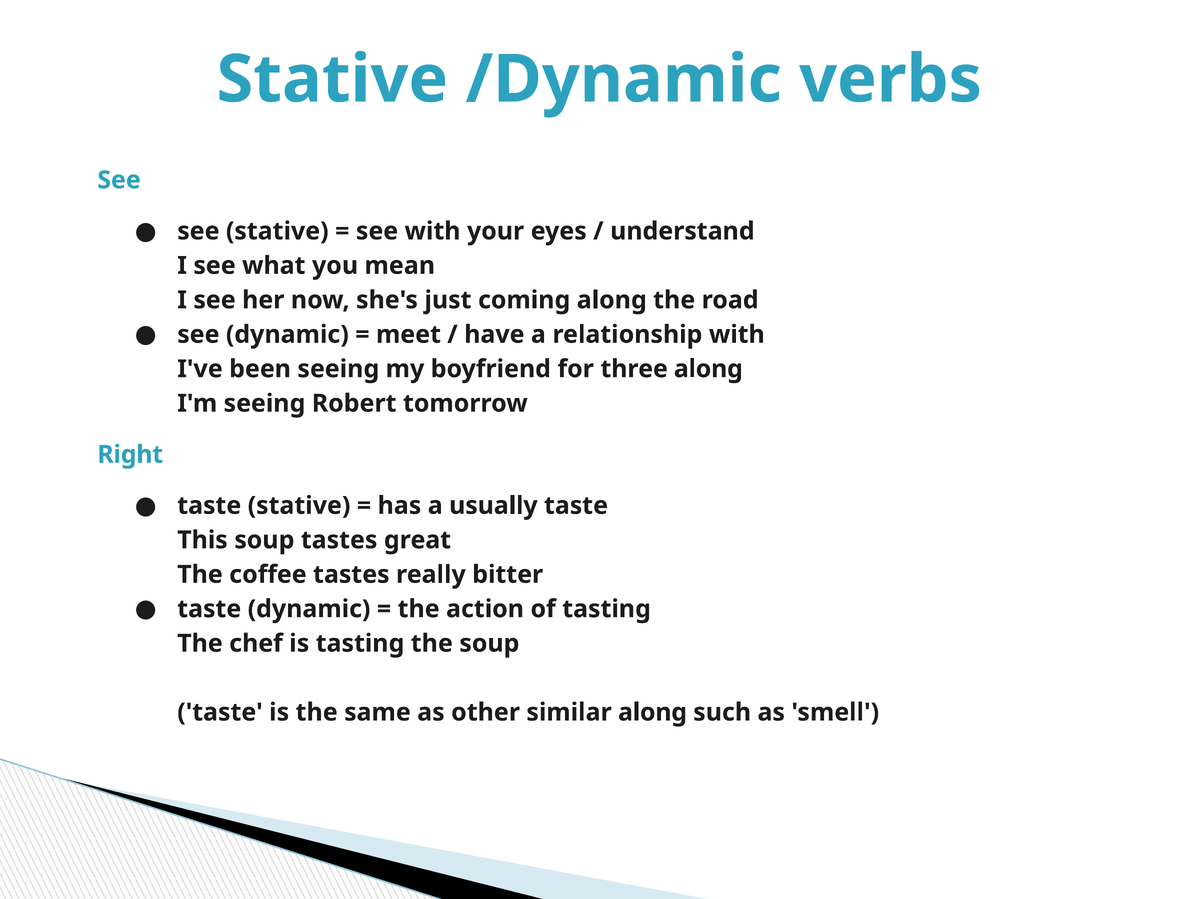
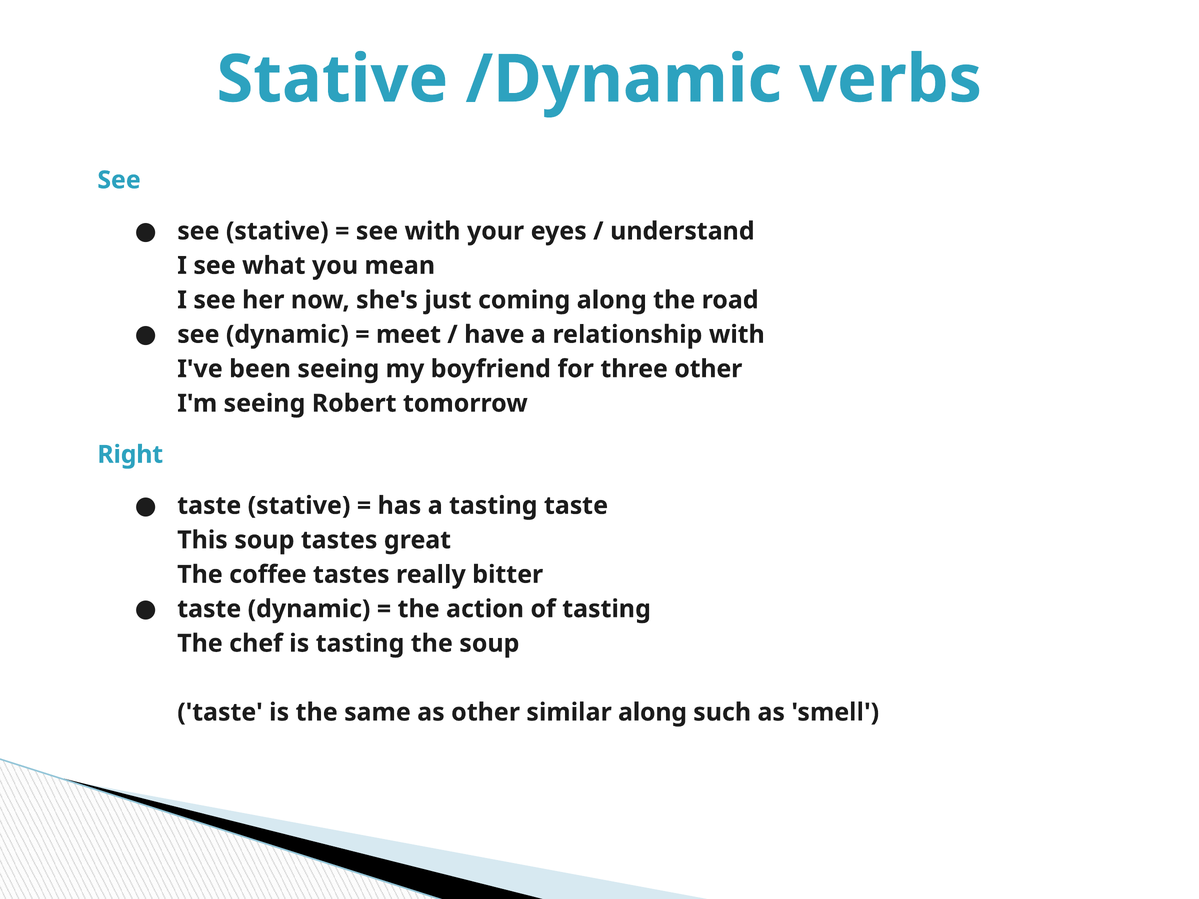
three along: along -> other (708, 369)
usually: usually -> tasting (493, 506)
